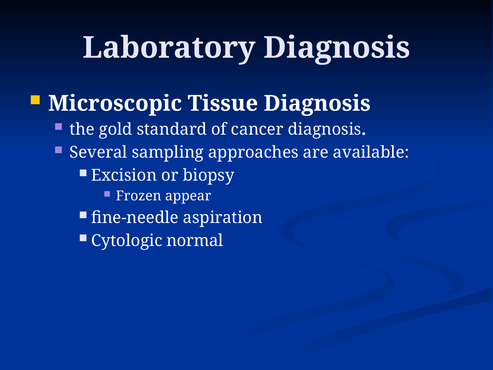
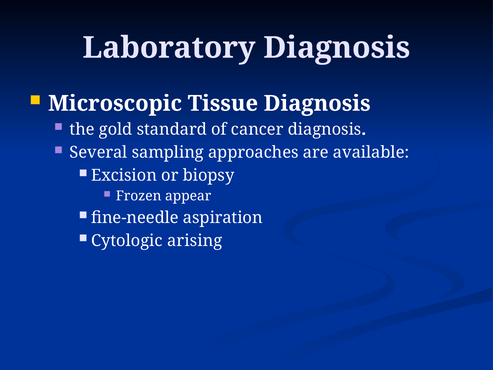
normal: normal -> arising (195, 241)
